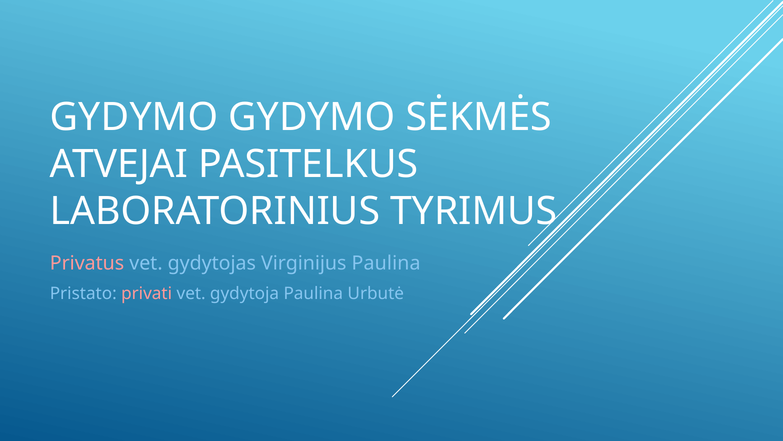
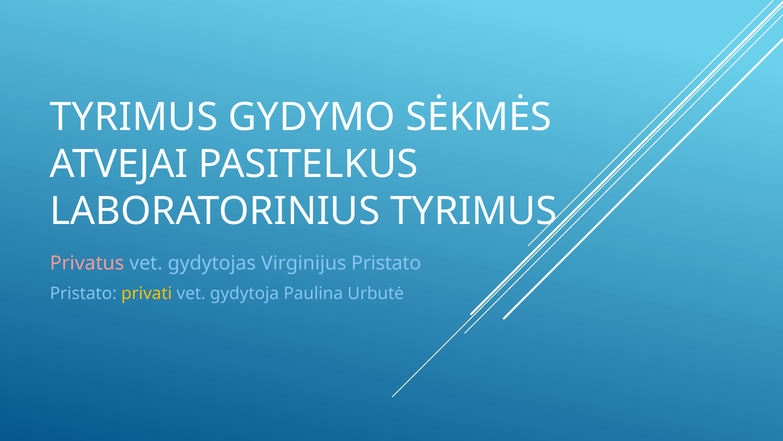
GYDYMO: GYDYMO -> TYRIMUS (134, 117)
Virginijus Paulina: Paulina -> Pristato (386, 263)
privati colour: pink -> yellow (147, 293)
